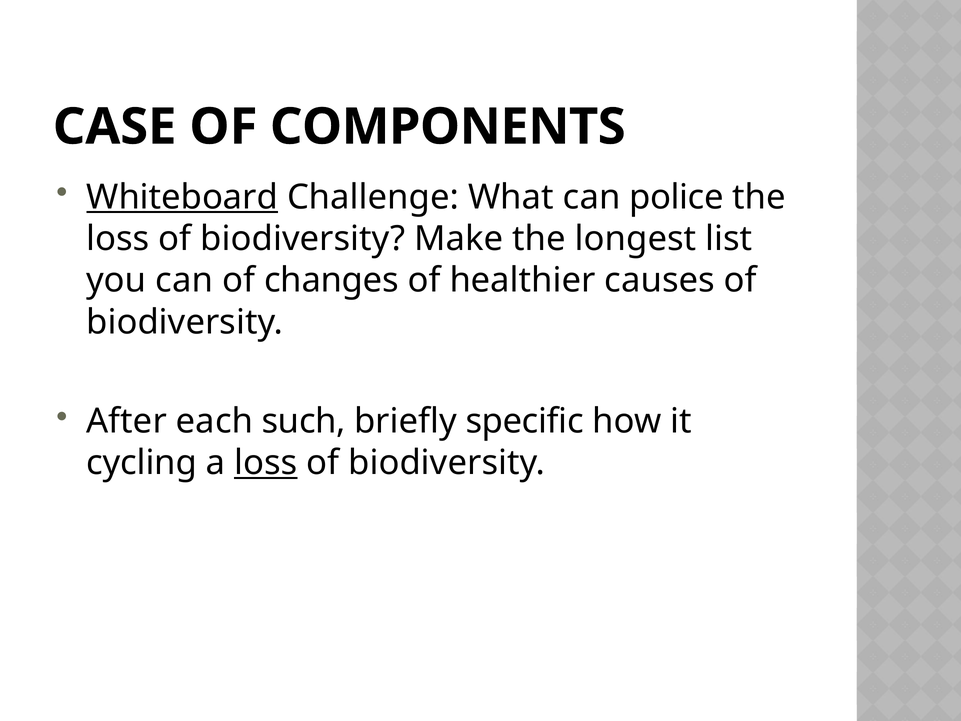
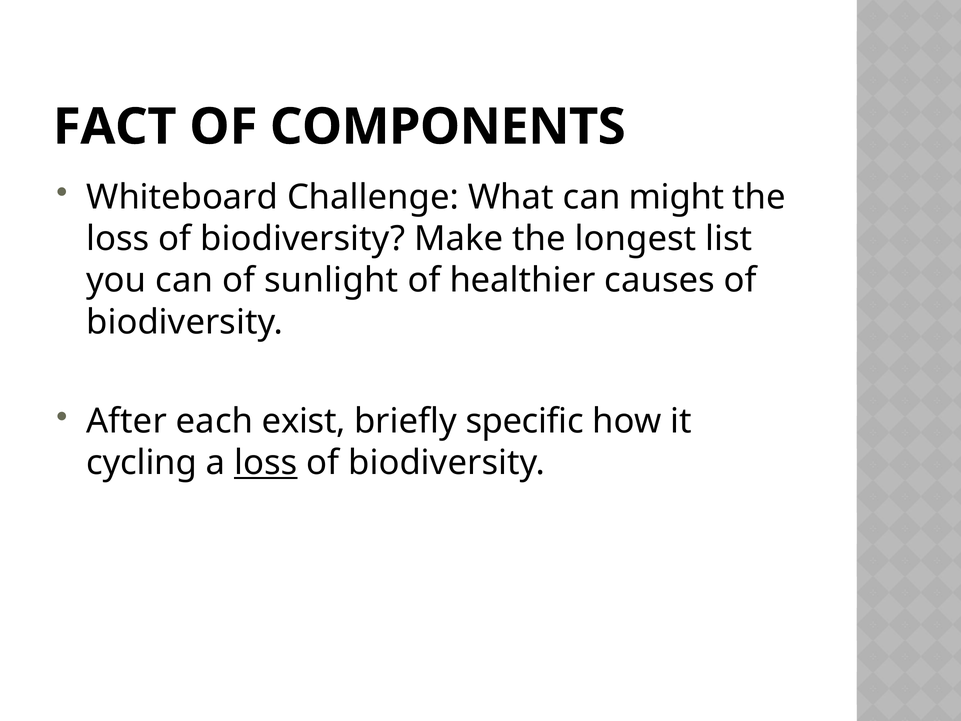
CASE: CASE -> FACT (115, 127)
Whiteboard underline: present -> none (182, 197)
police: police -> might (677, 197)
changes: changes -> sunlight (331, 280)
such: such -> exist (304, 421)
